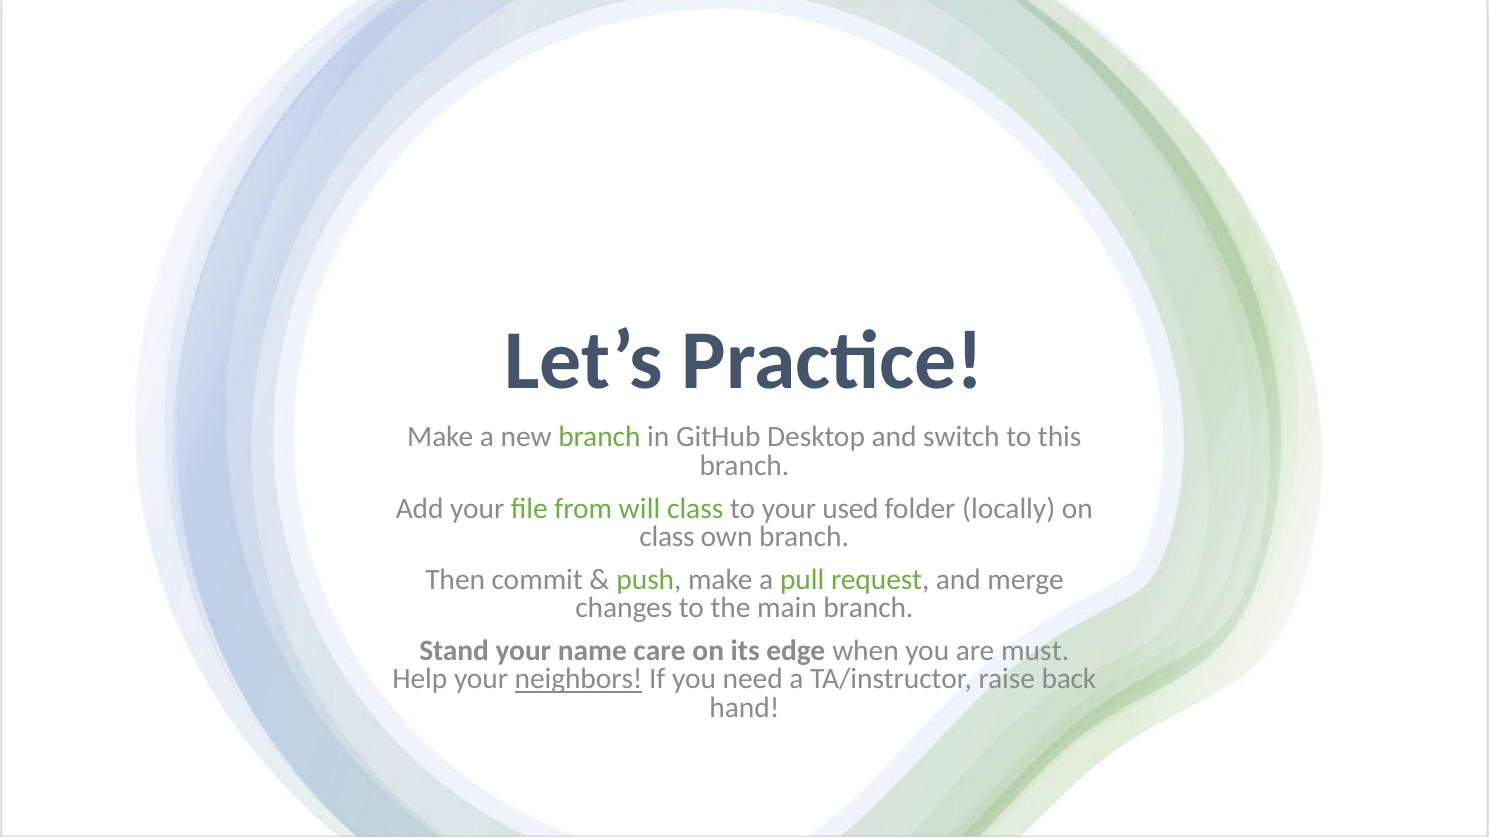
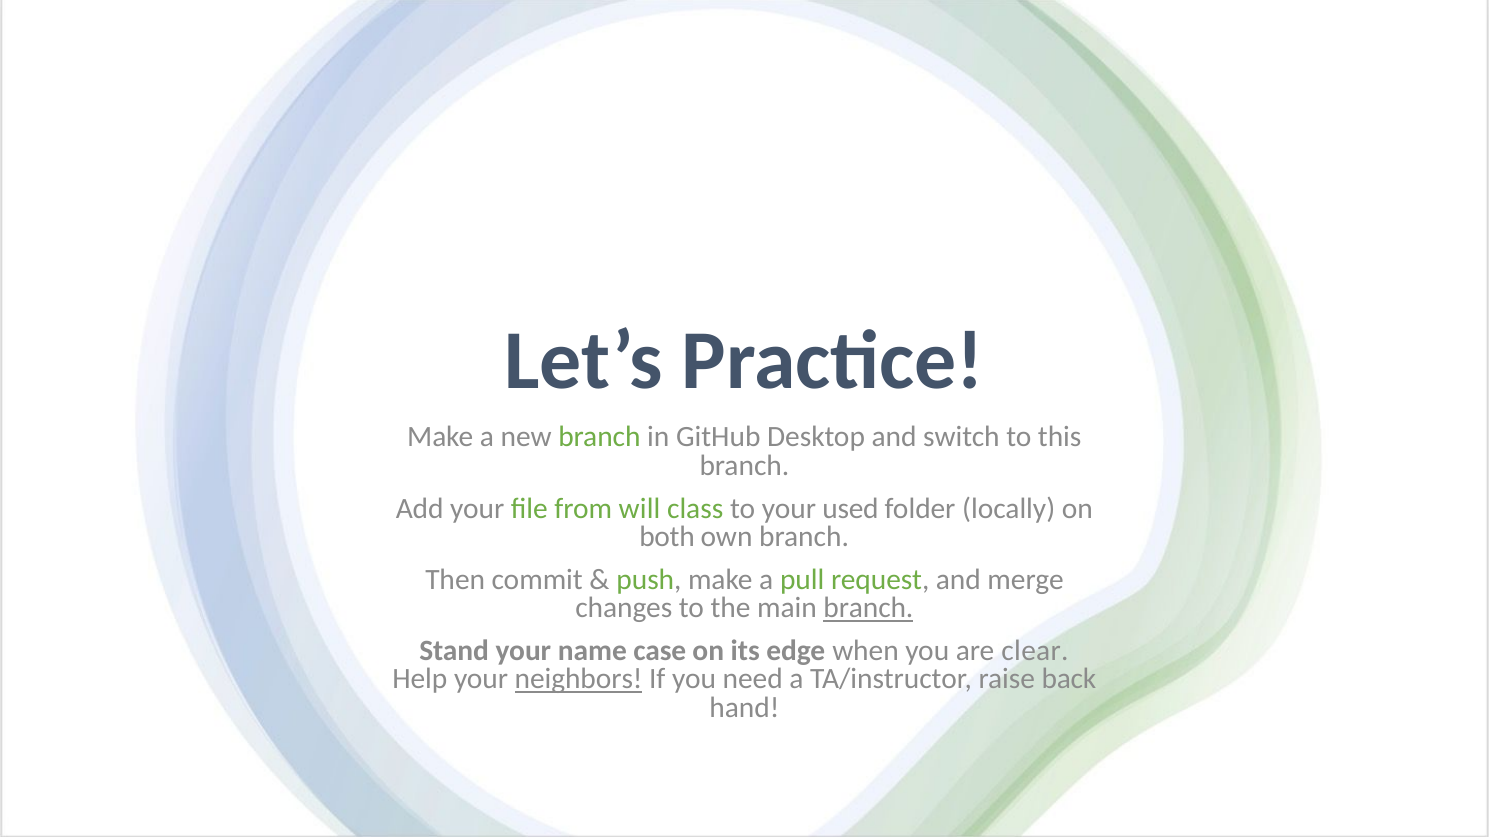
class: class -> both (667, 537)
branch underline: none -> present (868, 609)
care: care -> case (660, 651)
must: must -> clear (1035, 651)
